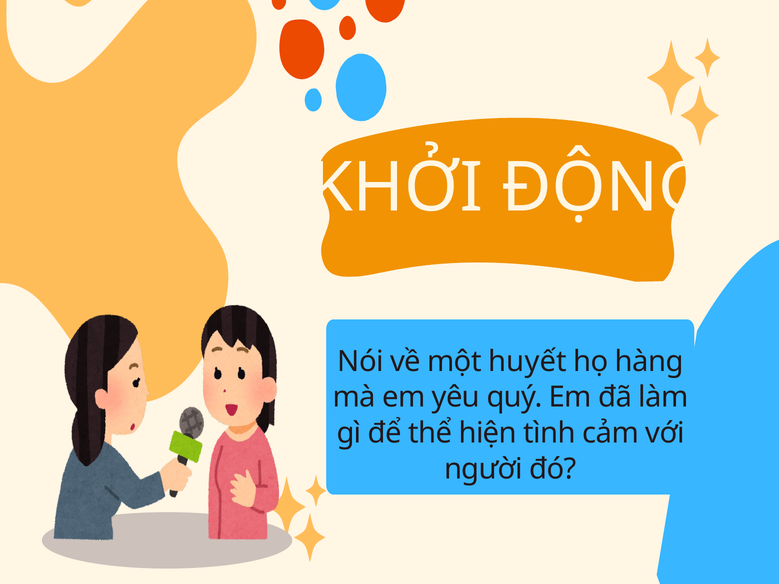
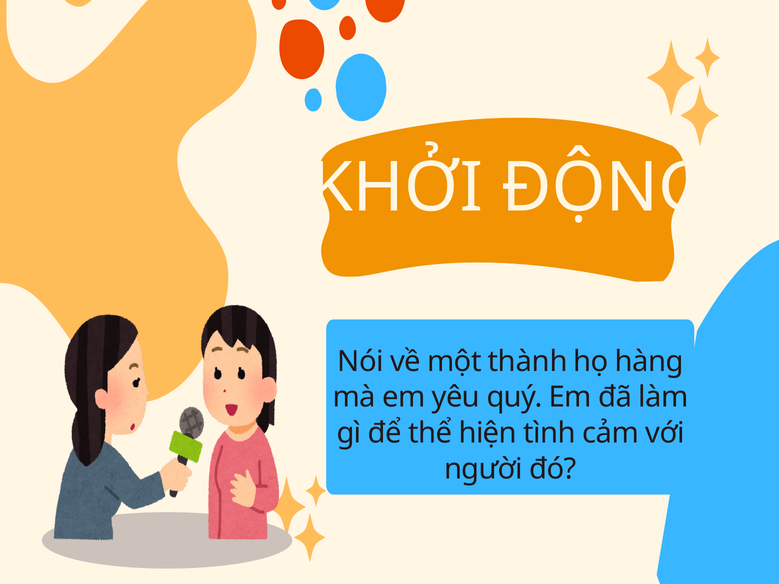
huyết: huyết -> thành (528, 362)
